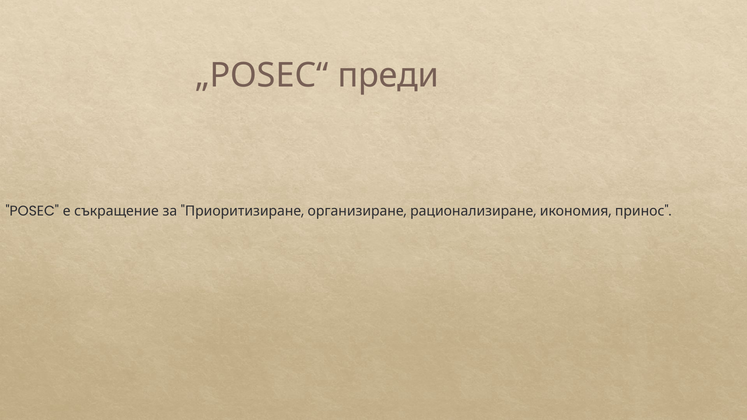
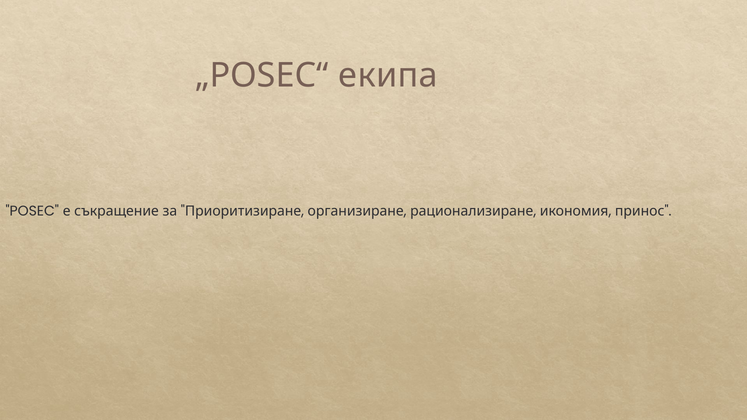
преди: преди -> екипа (388, 75)
